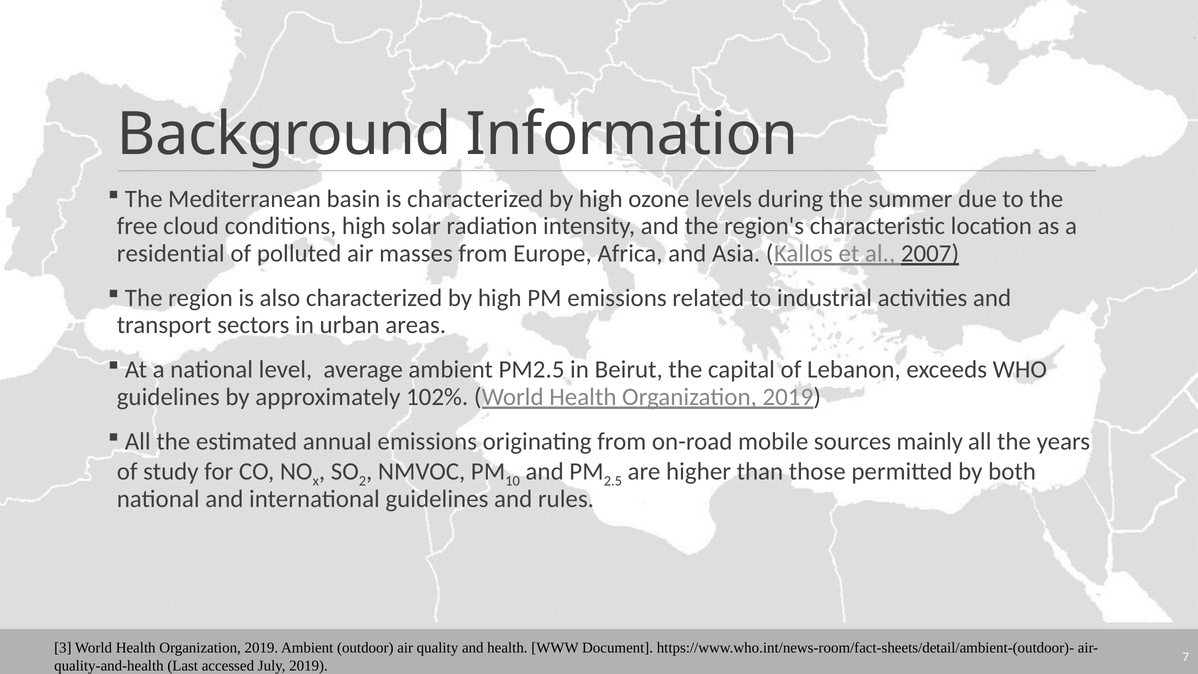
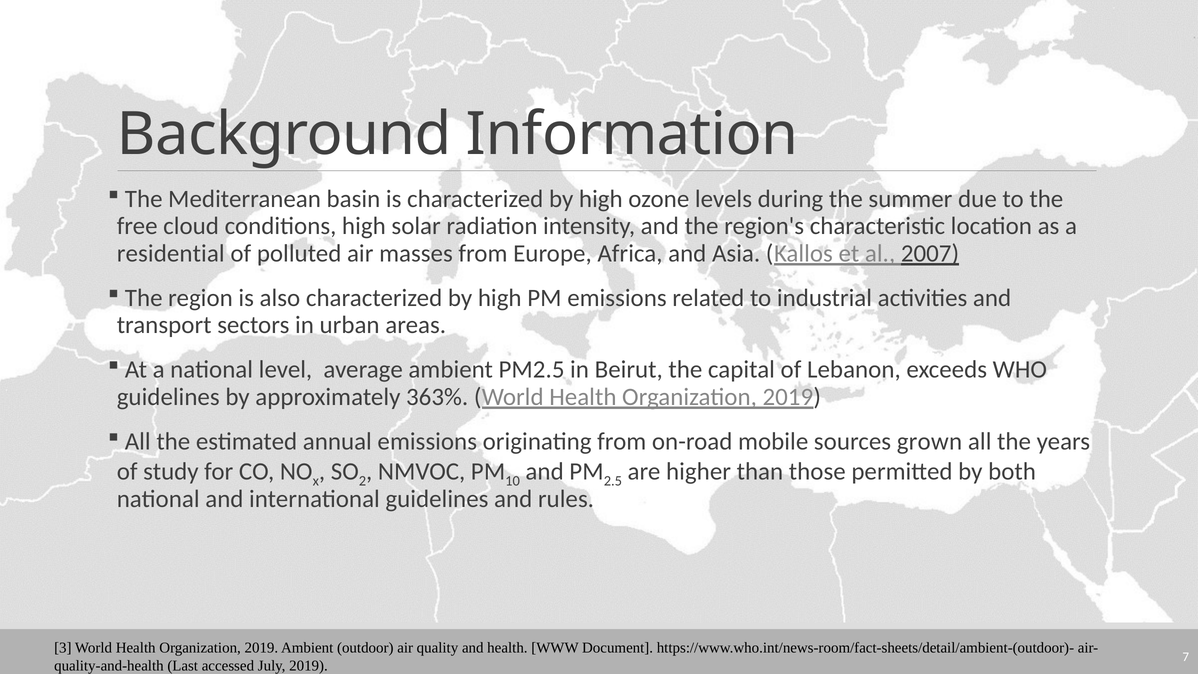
102%: 102% -> 363% (437, 397)
mainly: mainly -> grown (929, 441)
